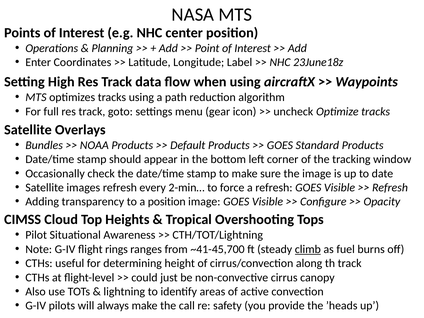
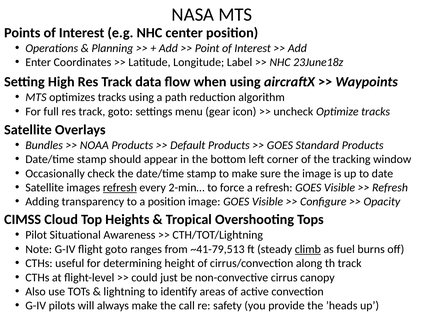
refresh underline: none -> present (120, 188)
flight rings: rings -> goto (116, 249)
~41-45,700: ~41-45,700 -> ~41-79,513 (218, 249)
